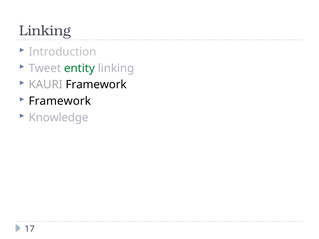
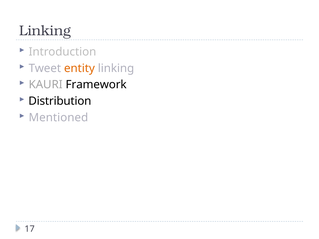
entity colour: green -> orange (79, 68)
Framework: Framework -> Distribution (60, 101)
Knowledge: Knowledge -> Mentioned (58, 118)
